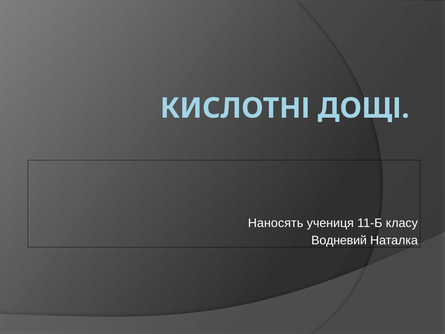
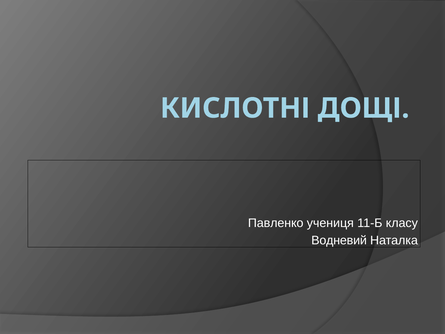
Наносять: Наносять -> Павленко (276, 223)
